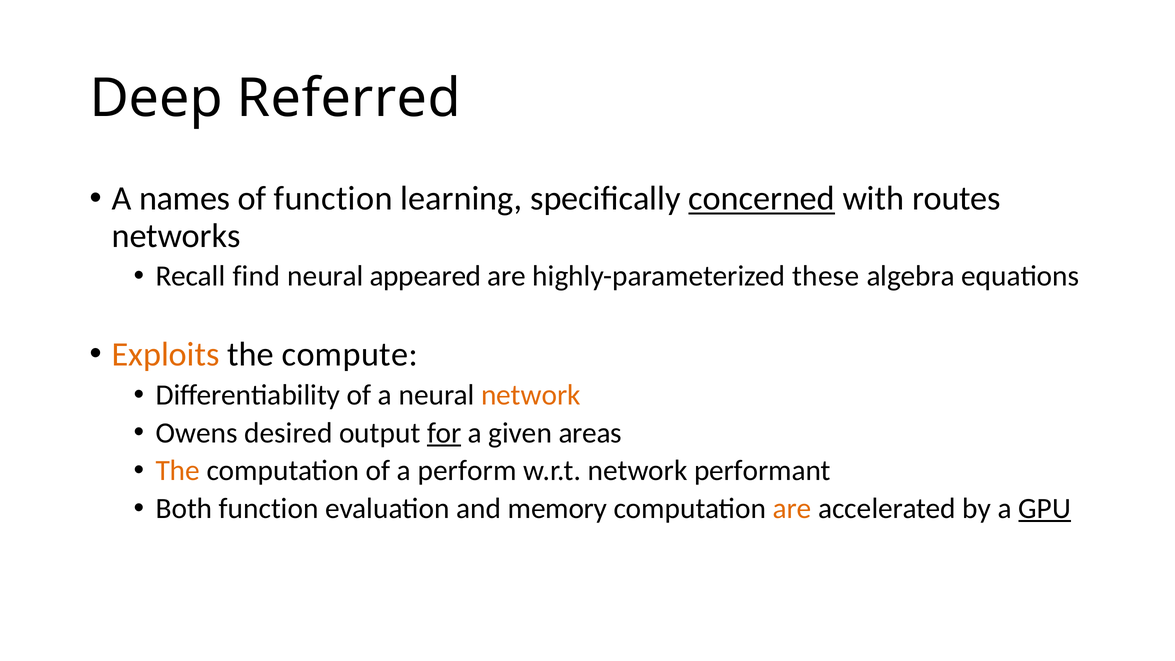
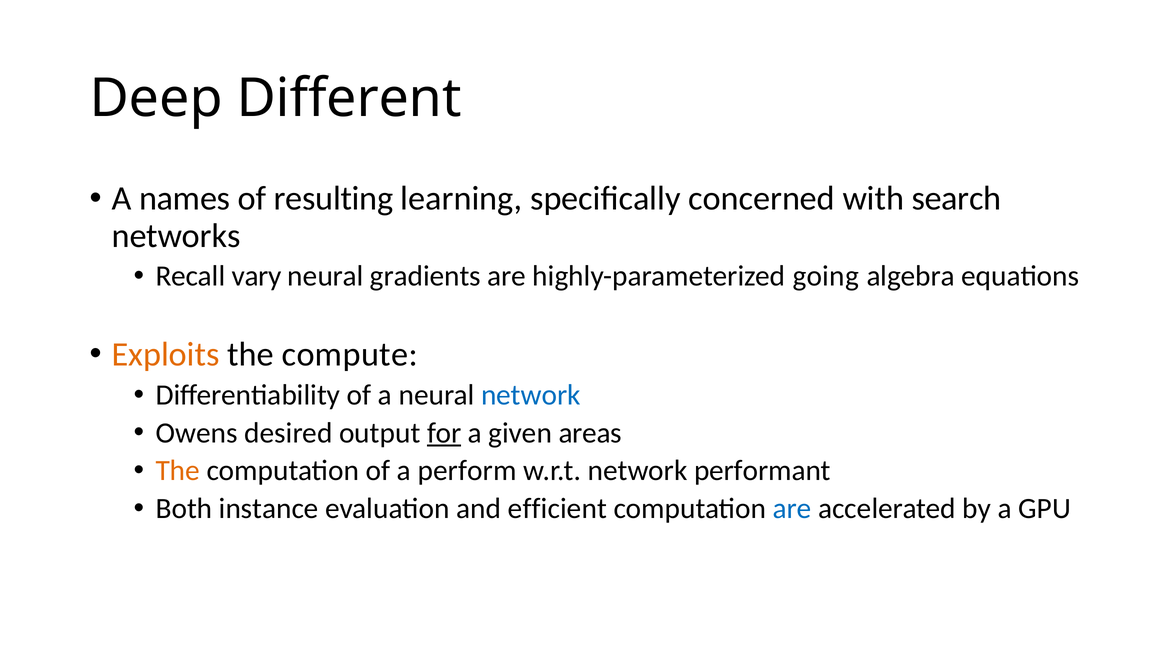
Referred: Referred -> Different (349, 99)
of function: function -> resulting (334, 199)
concerned underline: present -> none (762, 199)
routes: routes -> search (956, 199)
find: find -> vary (257, 276)
appeared: appeared -> gradients (425, 276)
these: these -> going (826, 276)
network colour: orange -> blue (531, 395)
Both function: function -> instance (269, 508)
memory: memory -> efficient (557, 508)
are colour: orange -> blue (792, 508)
GPU underline: present -> none (1045, 508)
